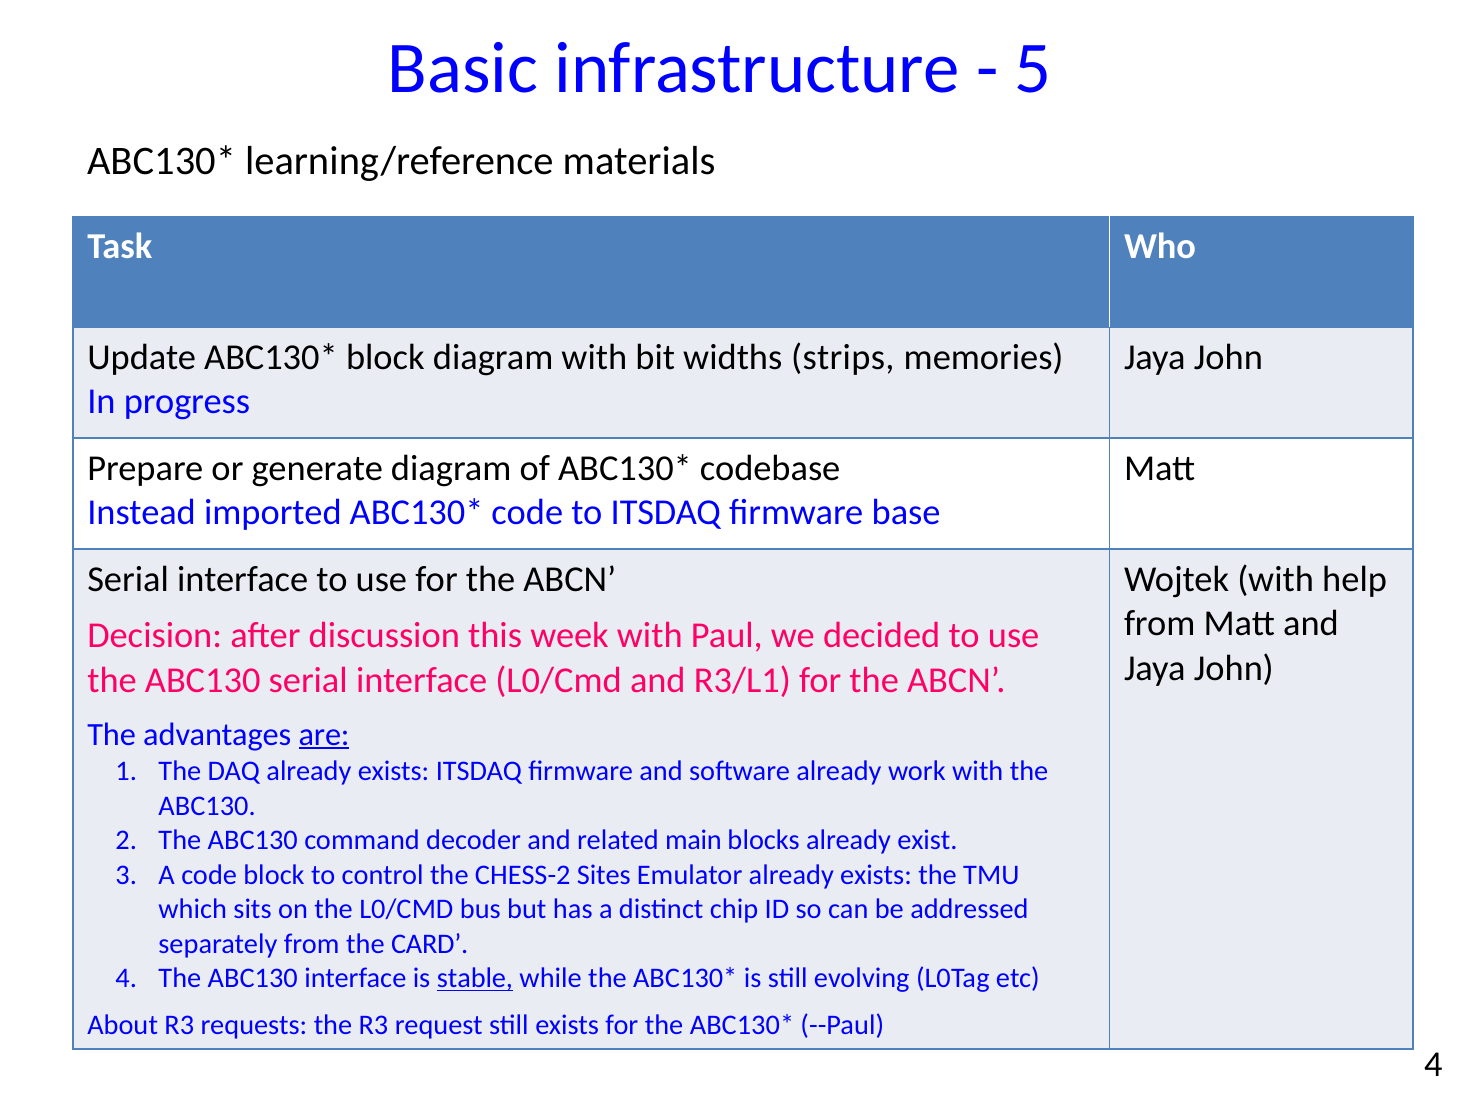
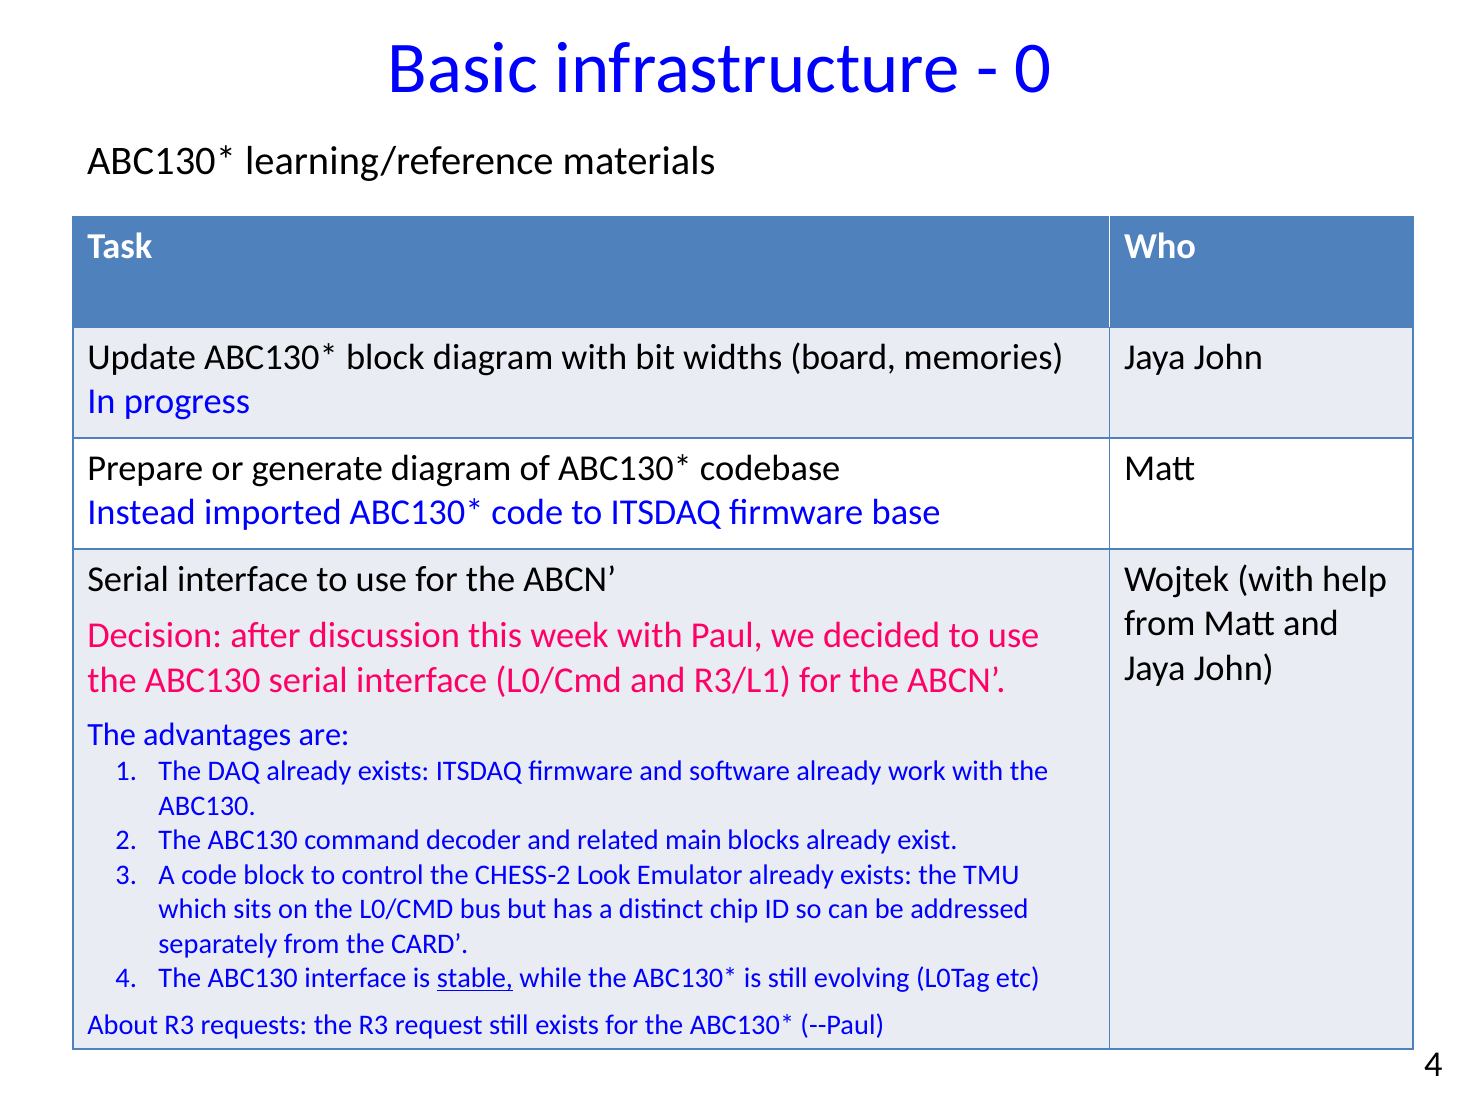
5: 5 -> 0 (1033, 69)
strips: strips -> board (843, 357)
are underline: present -> none (324, 734)
Sites: Sites -> Look (604, 875)
